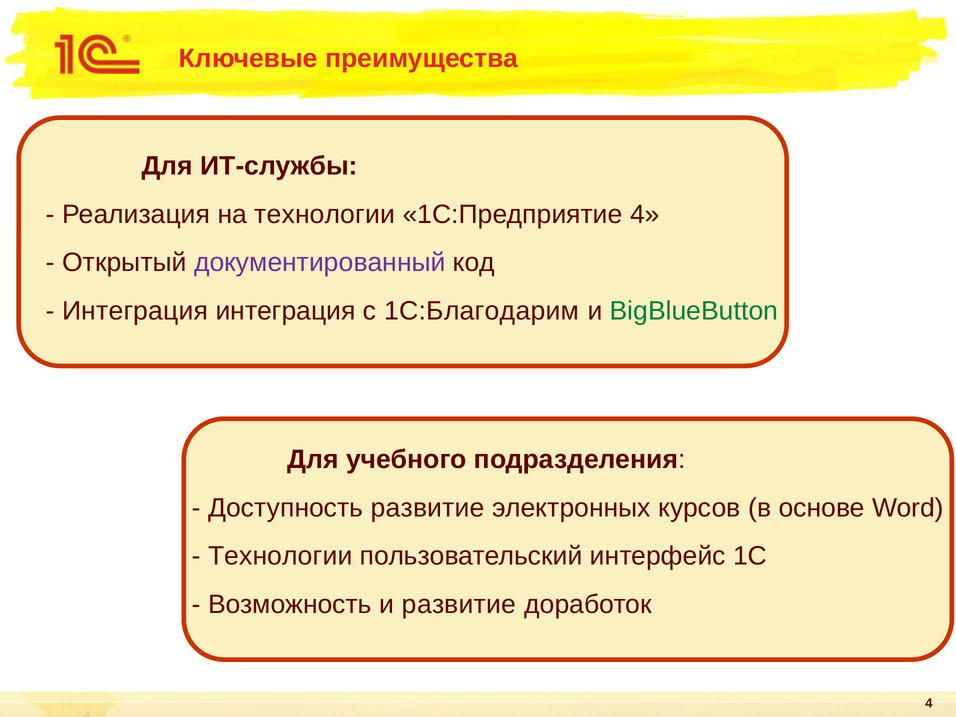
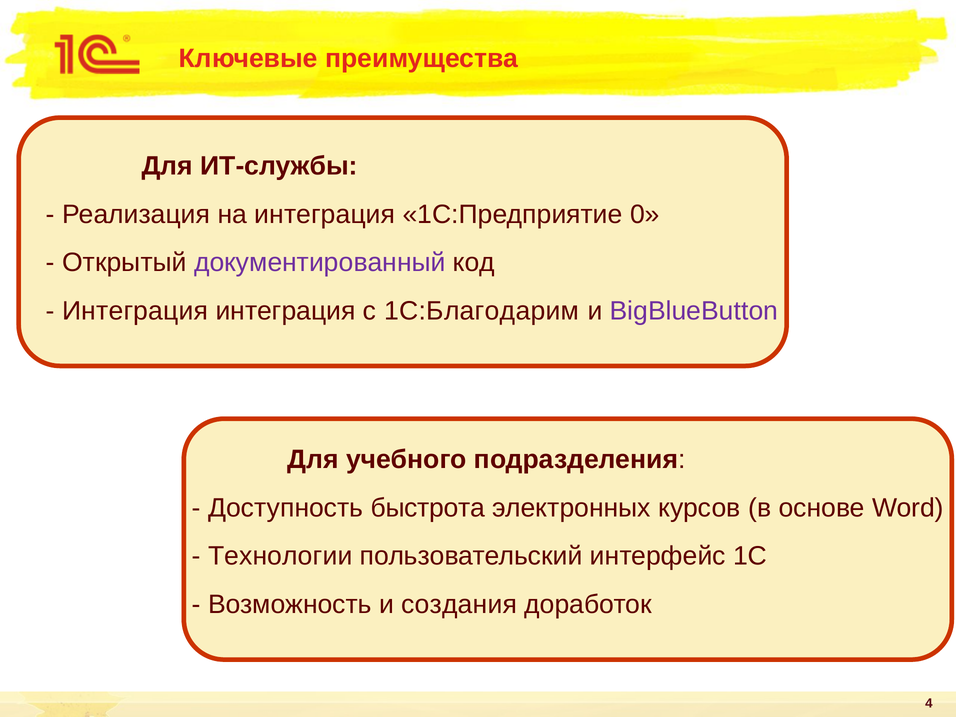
на технологии: технологии -> интеграция (325, 214)
1С:Предприятие 4: 4 -> 0 (645, 214)
BigBlueButton colour: green -> purple (694, 311)
Доступность развитие: развитие -> быстрота (428, 508)
и развитие: развитие -> создания (459, 605)
